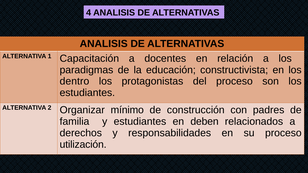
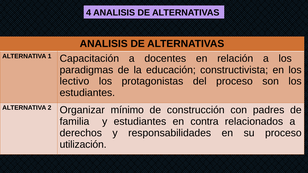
dentro: dentro -> lectivo (74, 81)
deben: deben -> contra (205, 122)
